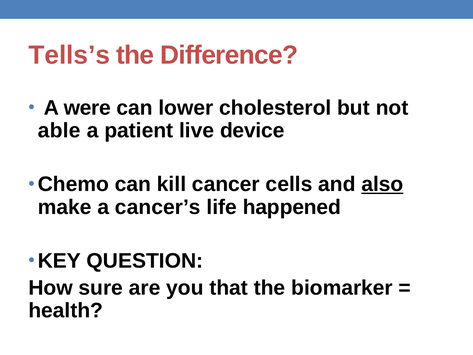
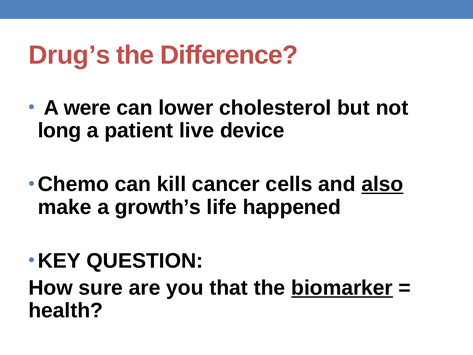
Tells’s: Tells’s -> Drug’s (69, 55)
able: able -> long (60, 130)
cancer’s: cancer’s -> growth’s (158, 207)
biomarker underline: none -> present (342, 288)
